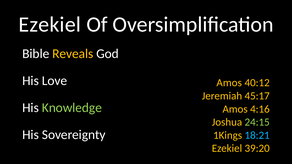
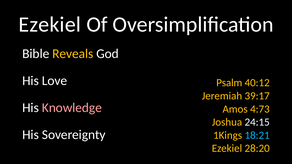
Amos: Amos -> Psalm (229, 83)
45:17: 45:17 -> 39:17 (257, 96)
Knowledge colour: light green -> pink (72, 108)
4:16: 4:16 -> 4:73 (260, 109)
24:15 colour: light green -> white (257, 122)
39:20: 39:20 -> 28:20 (257, 149)
